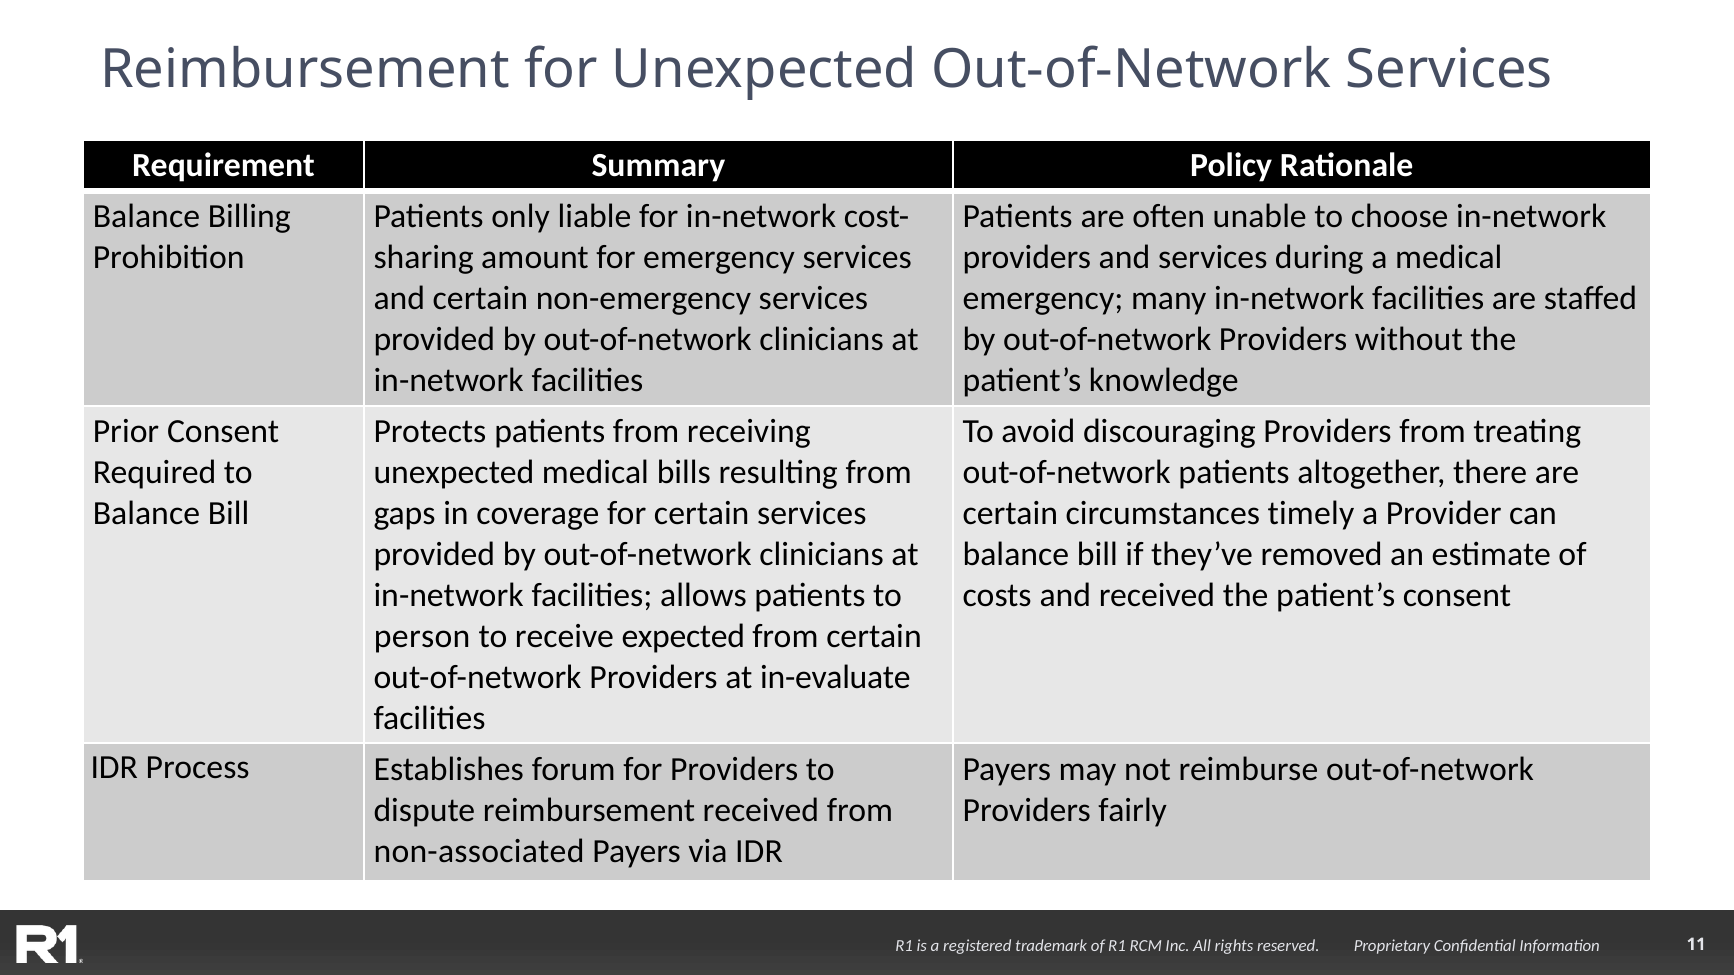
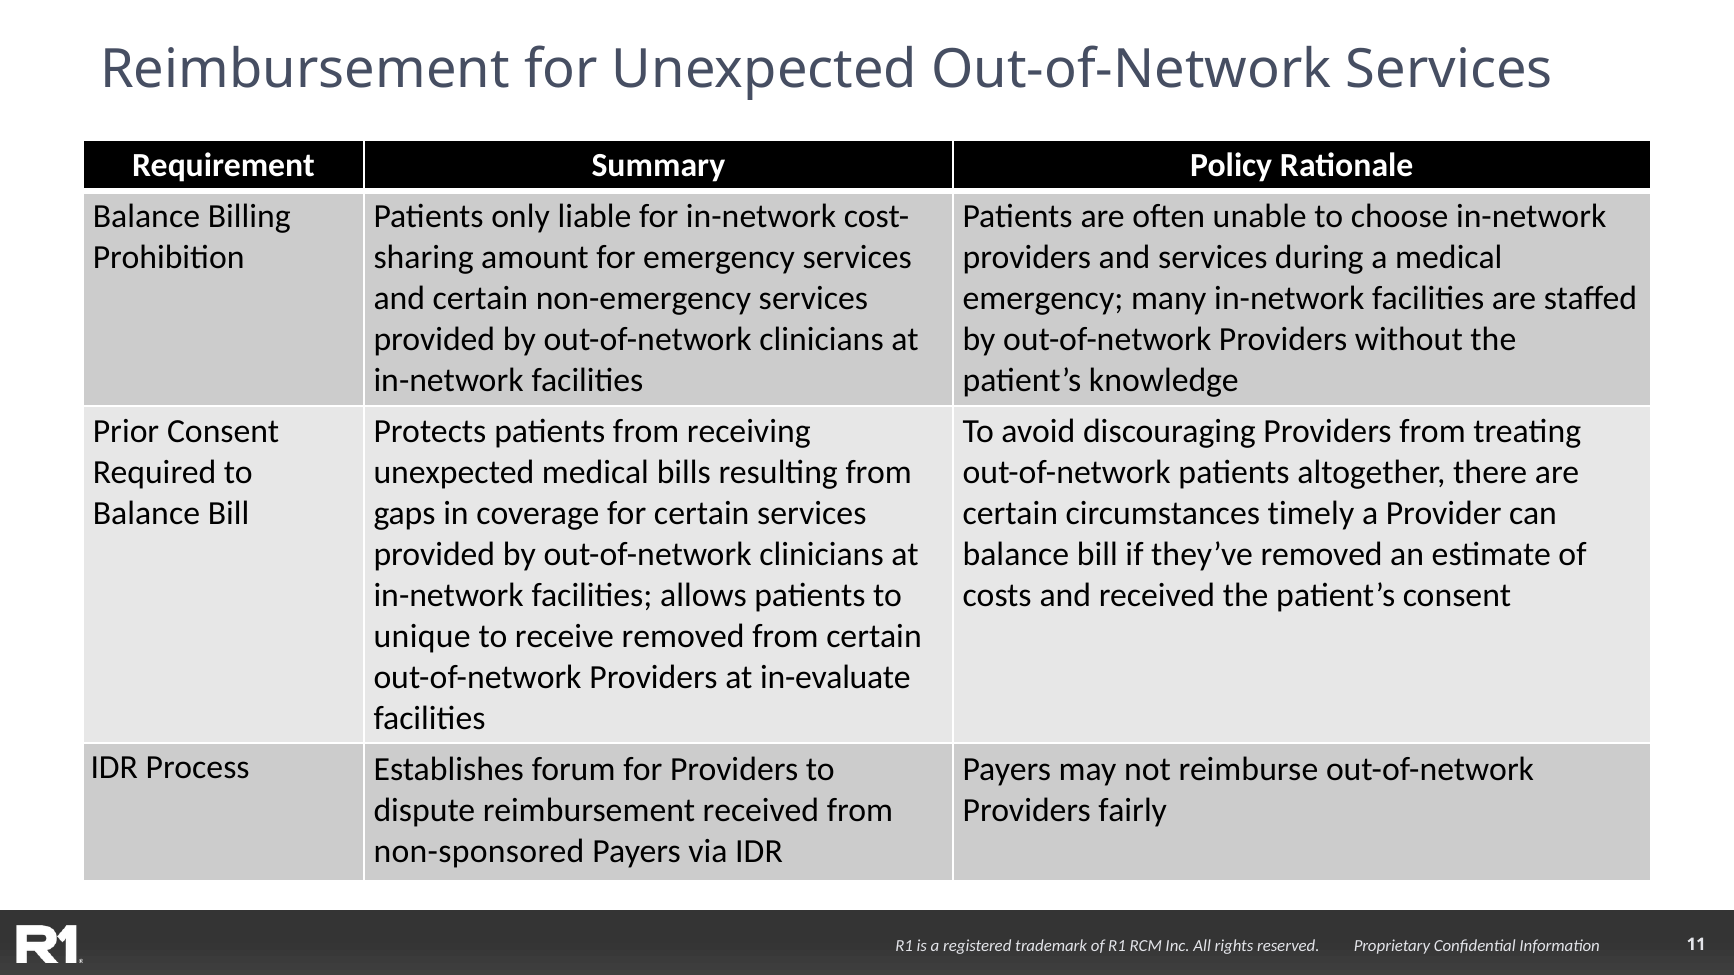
person: person -> unique (422, 637)
receive expected: expected -> removed (683, 637)
non-associated: non-associated -> non-sponsored (479, 852)
